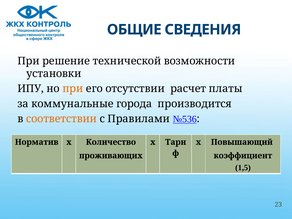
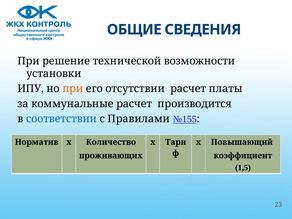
коммунальные города: города -> расчет (134, 104)
соответствии colour: orange -> blue (61, 119)
№536: №536 -> №155 (185, 119)
